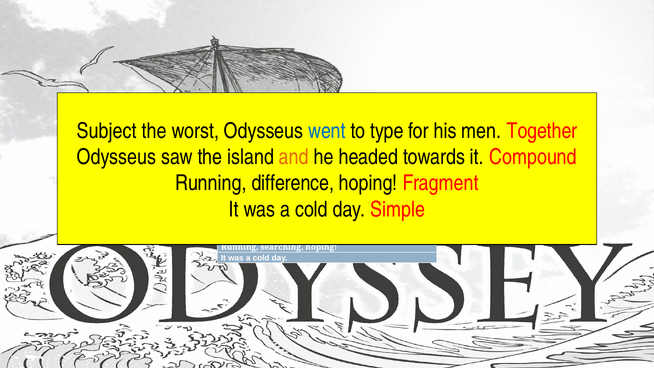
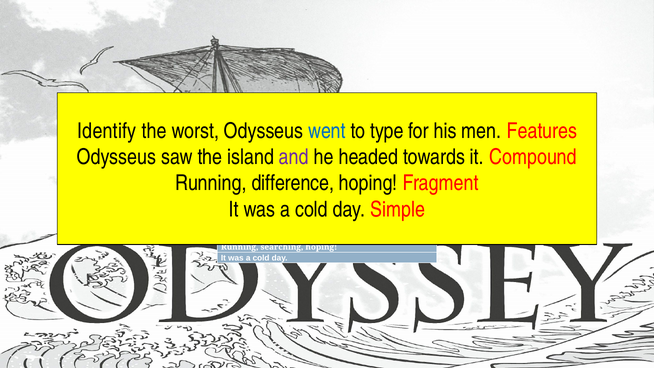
Subject: Subject -> Identify (107, 131)
Together: Together -> Features (542, 131)
and colour: orange -> purple (294, 157)
